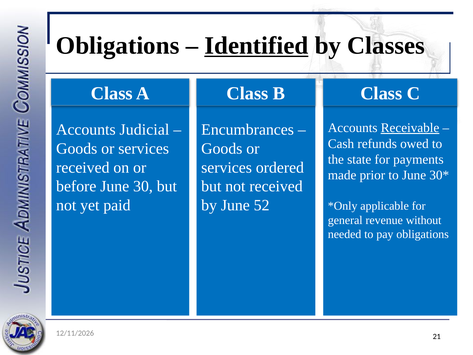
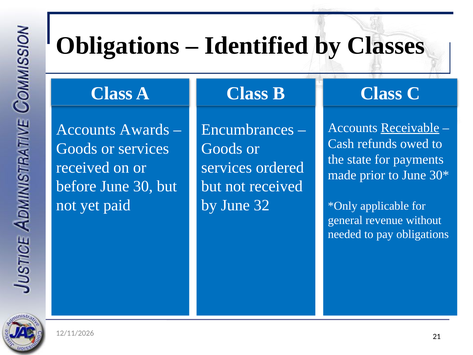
Identified underline: present -> none (256, 46)
Judicial: Judicial -> Awards (144, 130)
52: 52 -> 32 (262, 205)
